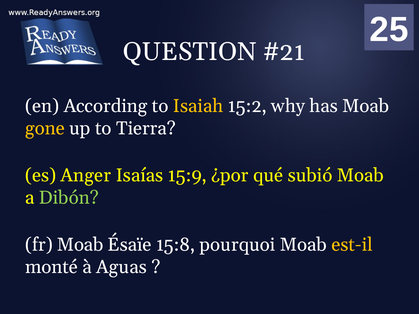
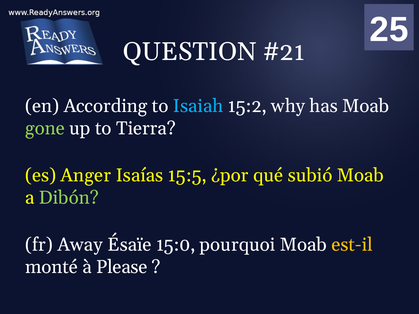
Isaiah colour: yellow -> light blue (198, 106)
gone colour: yellow -> light green (45, 128)
15:9: 15:9 -> 15:5 (187, 175)
fr Moab: Moab -> Away (80, 245)
15:8: 15:8 -> 15:0 (176, 245)
Aguas: Aguas -> Please (122, 267)
